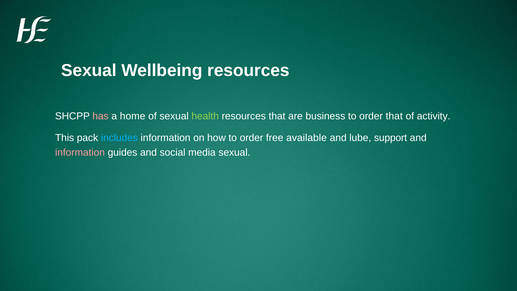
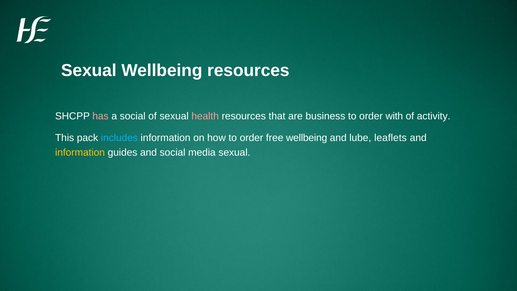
a home: home -> social (133, 116)
health colour: light green -> pink (205, 116)
order that: that -> with (394, 116)
free available: available -> wellbeing (307, 138)
support: support -> leaflets (390, 138)
information colour: pink -> yellow (80, 152)
